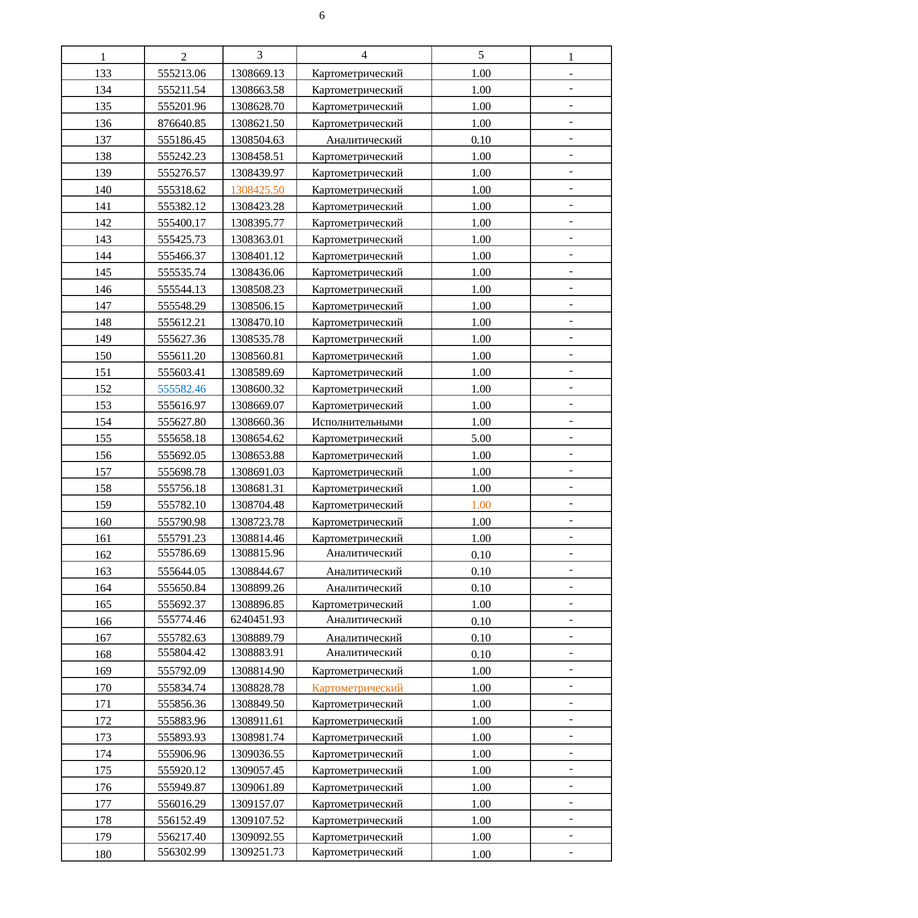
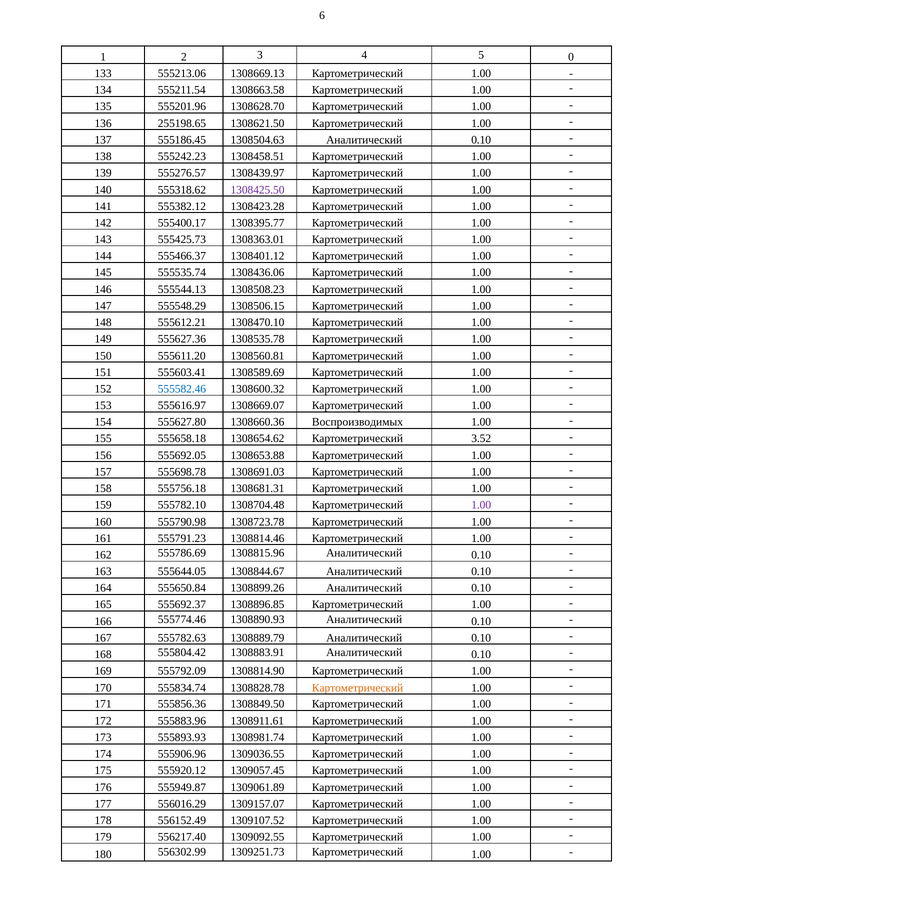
5 1: 1 -> 0 (571, 57)
876640.85: 876640.85 -> 255198.65 (182, 123)
1308425.50 colour: orange -> purple (258, 190)
Исполнительными: Исполнительными -> Воспроизводимых (358, 422)
5.00: 5.00 -> 3.52 (481, 439)
1.00 colour: orange -> purple (481, 505)
6240451.93: 6240451.93 -> 1308890.93 (258, 619)
